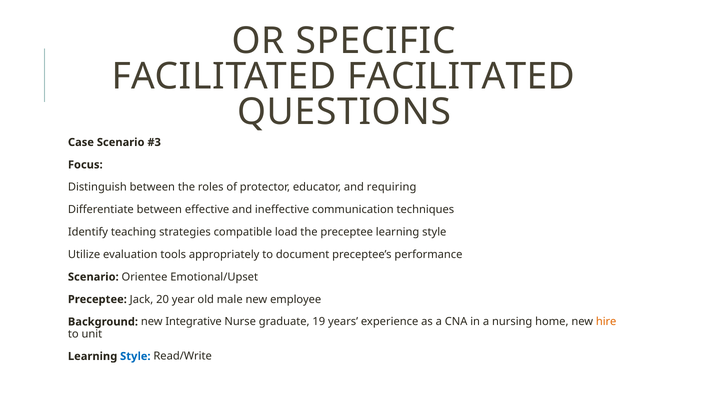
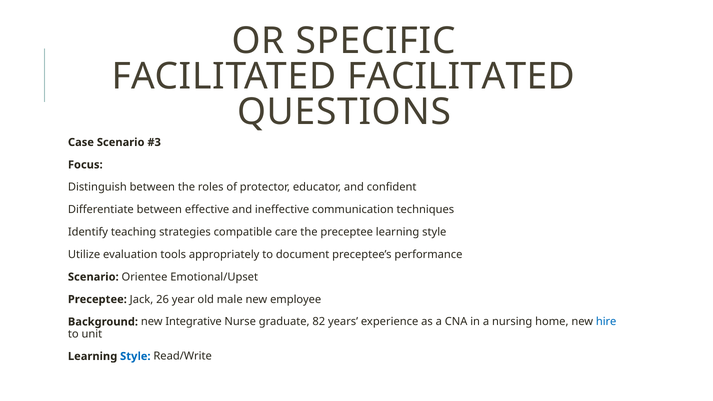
requiring: requiring -> confident (392, 187)
load: load -> care (286, 232)
20: 20 -> 26 (163, 299)
19: 19 -> 82 (319, 322)
hire colour: orange -> blue (606, 322)
